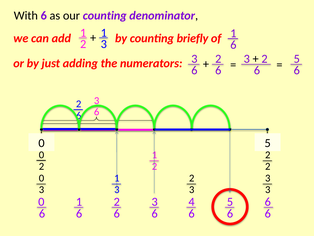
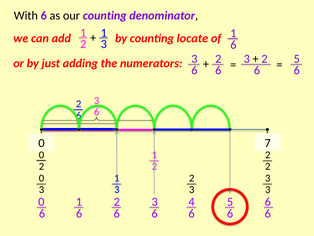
briefly: briefly -> locate (192, 38)
0 5: 5 -> 7 (268, 143)
